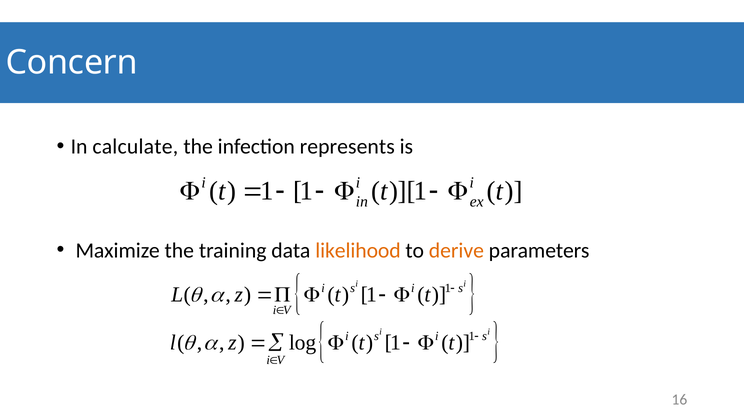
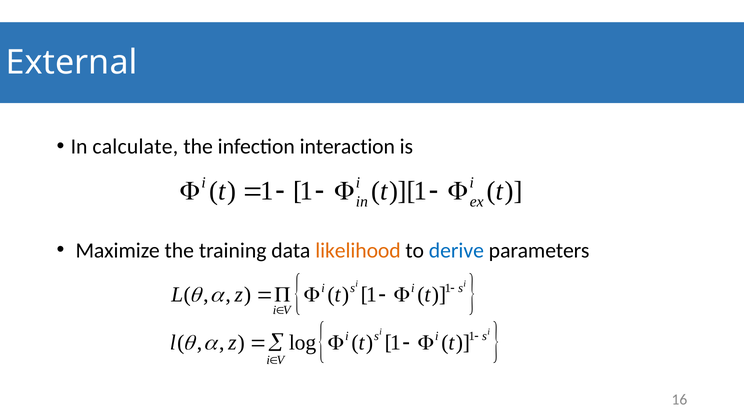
Concern: Concern -> External (72, 63)
represents: represents -> interaction (347, 147)
derive colour: orange -> blue (456, 251)
